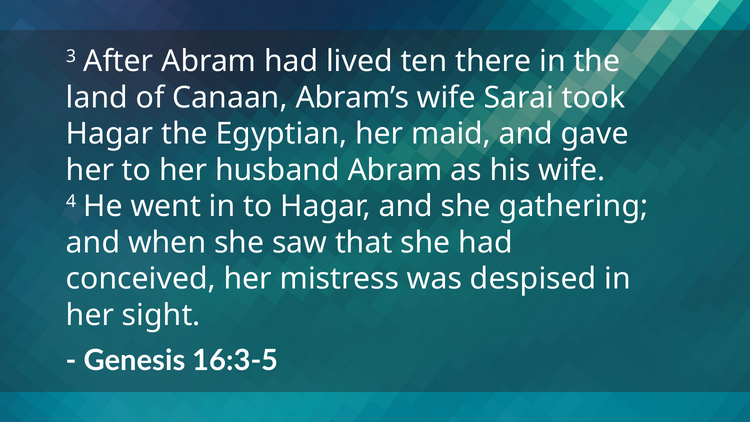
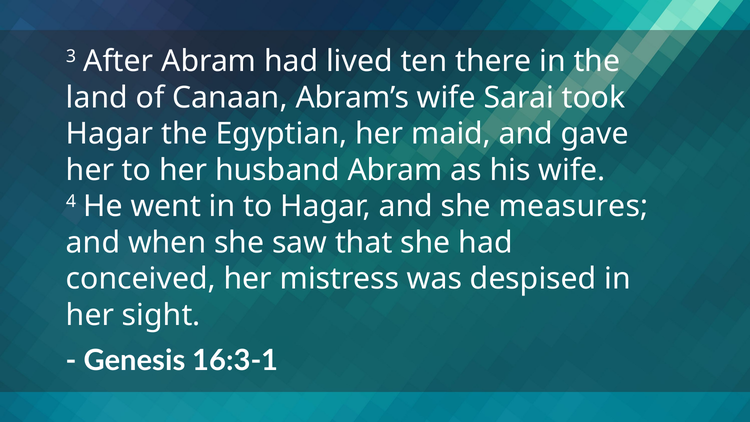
gathering: gathering -> measures (574, 206)
16:3-5: 16:3-5 -> 16:3-1 (235, 360)
